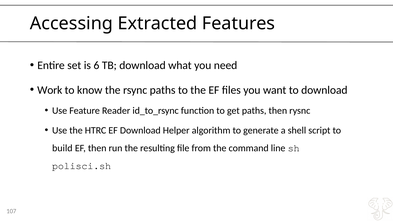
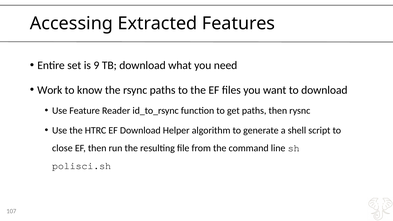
6: 6 -> 9 (96, 65)
build: build -> close (62, 148)
